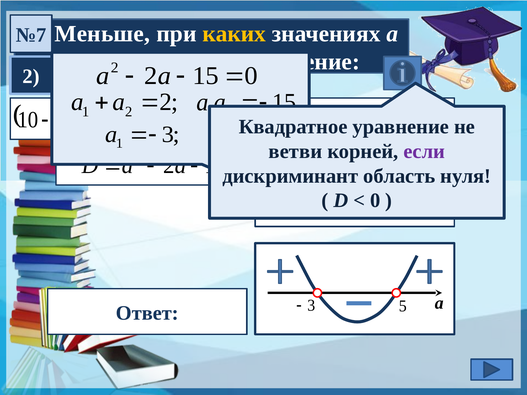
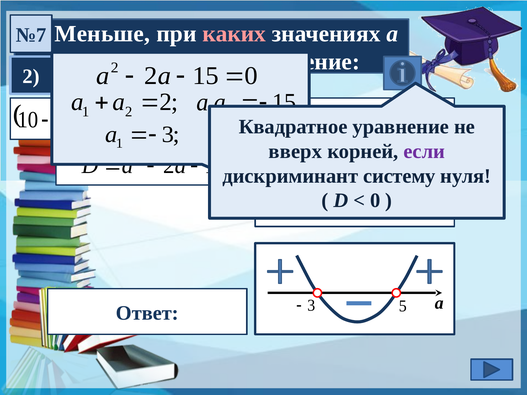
каких colour: yellow -> pink (234, 34)
ветви: ветви -> вверх (295, 151)
область: область -> систему (399, 176)
